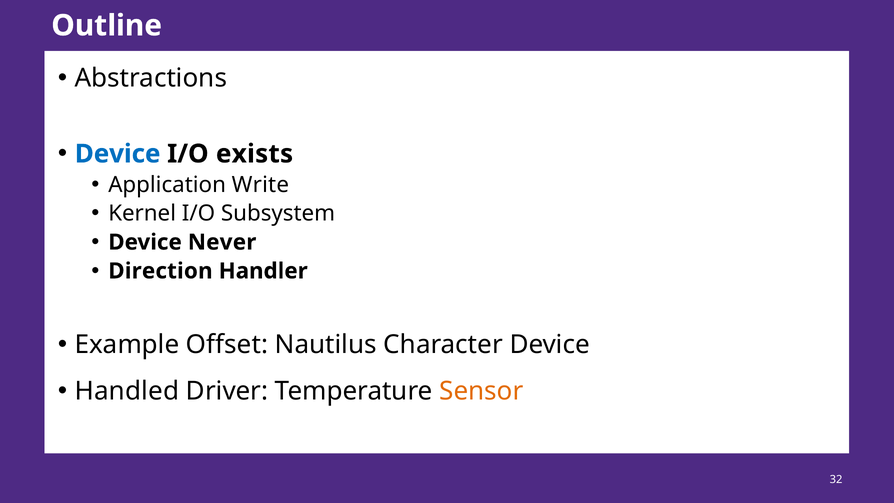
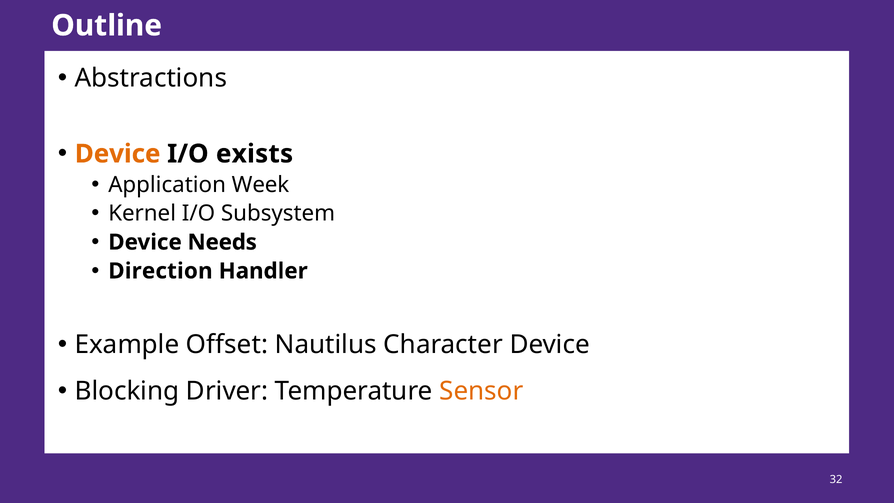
Device colour: blue -> orange (118, 154)
Write: Write -> Week (261, 185)
Never: Never -> Needs (222, 242)
Handled: Handled -> Blocking (127, 391)
